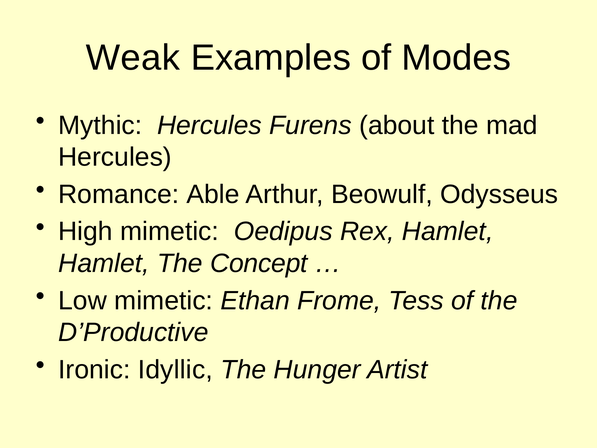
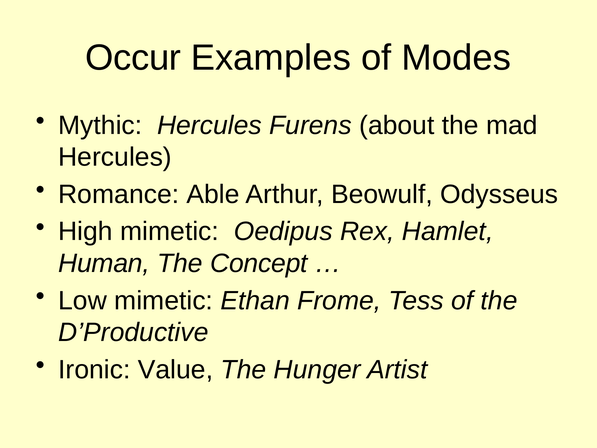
Weak: Weak -> Occur (133, 58)
Hamlet: Hamlet -> Human (104, 263)
Idyllic: Idyllic -> Value (175, 369)
